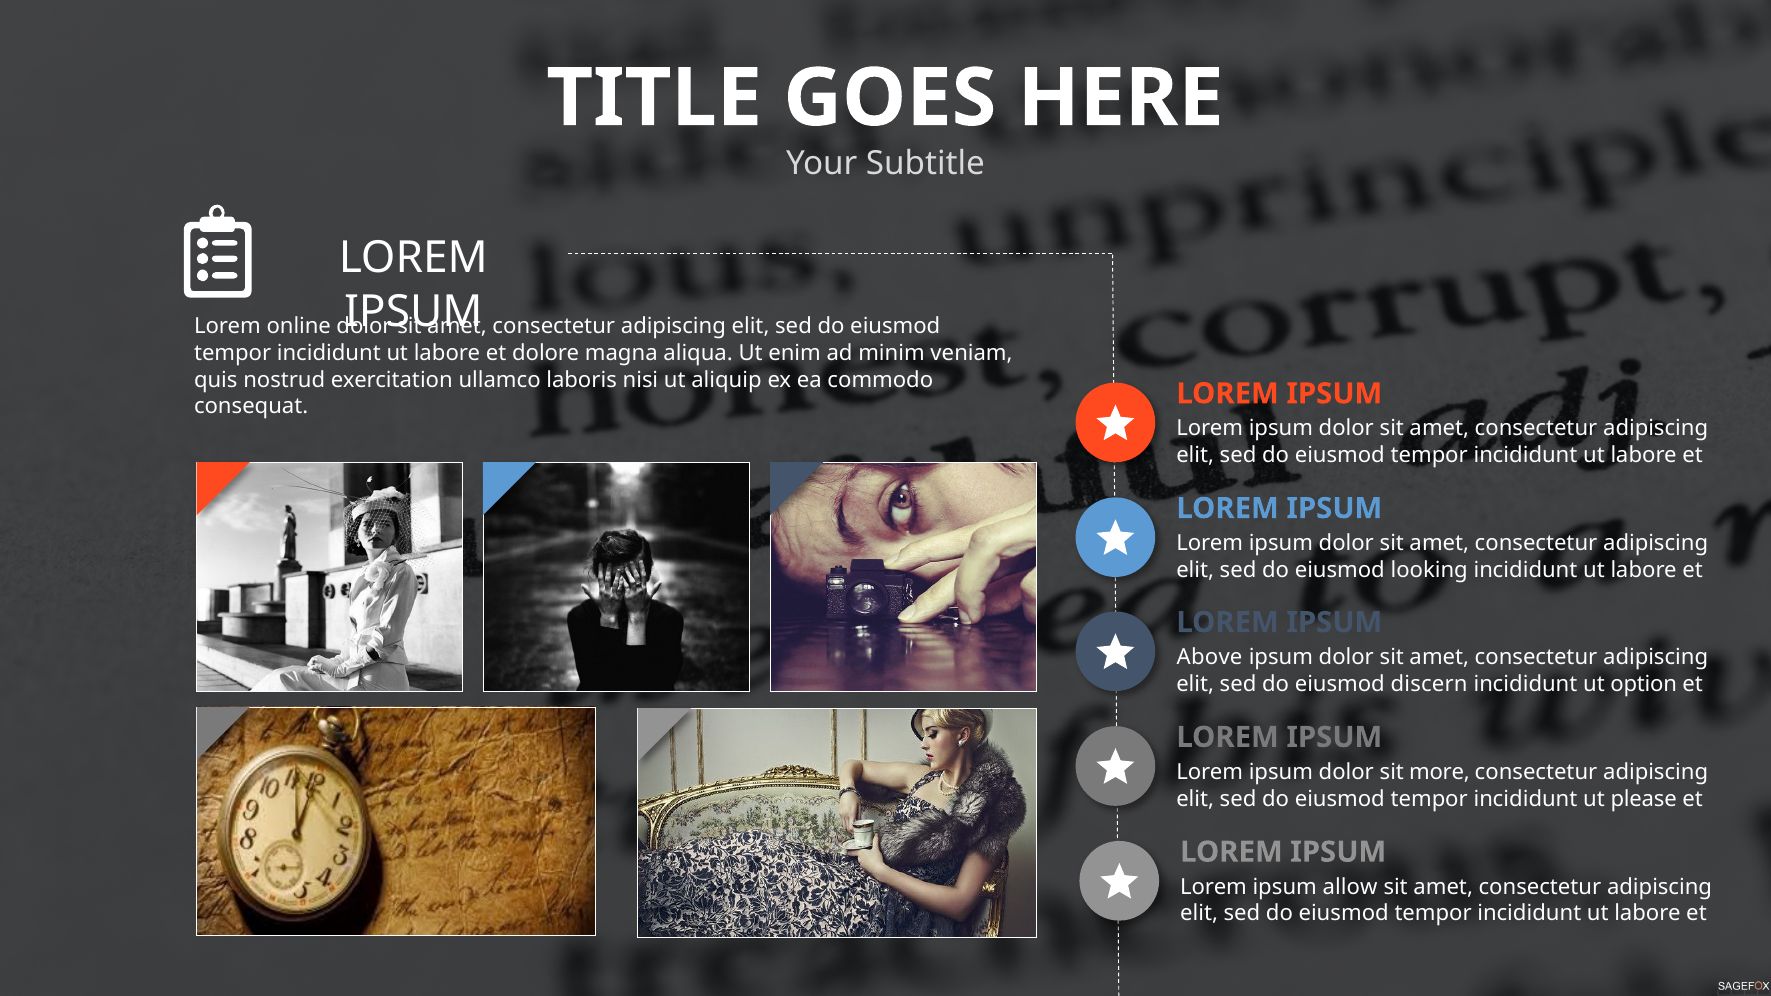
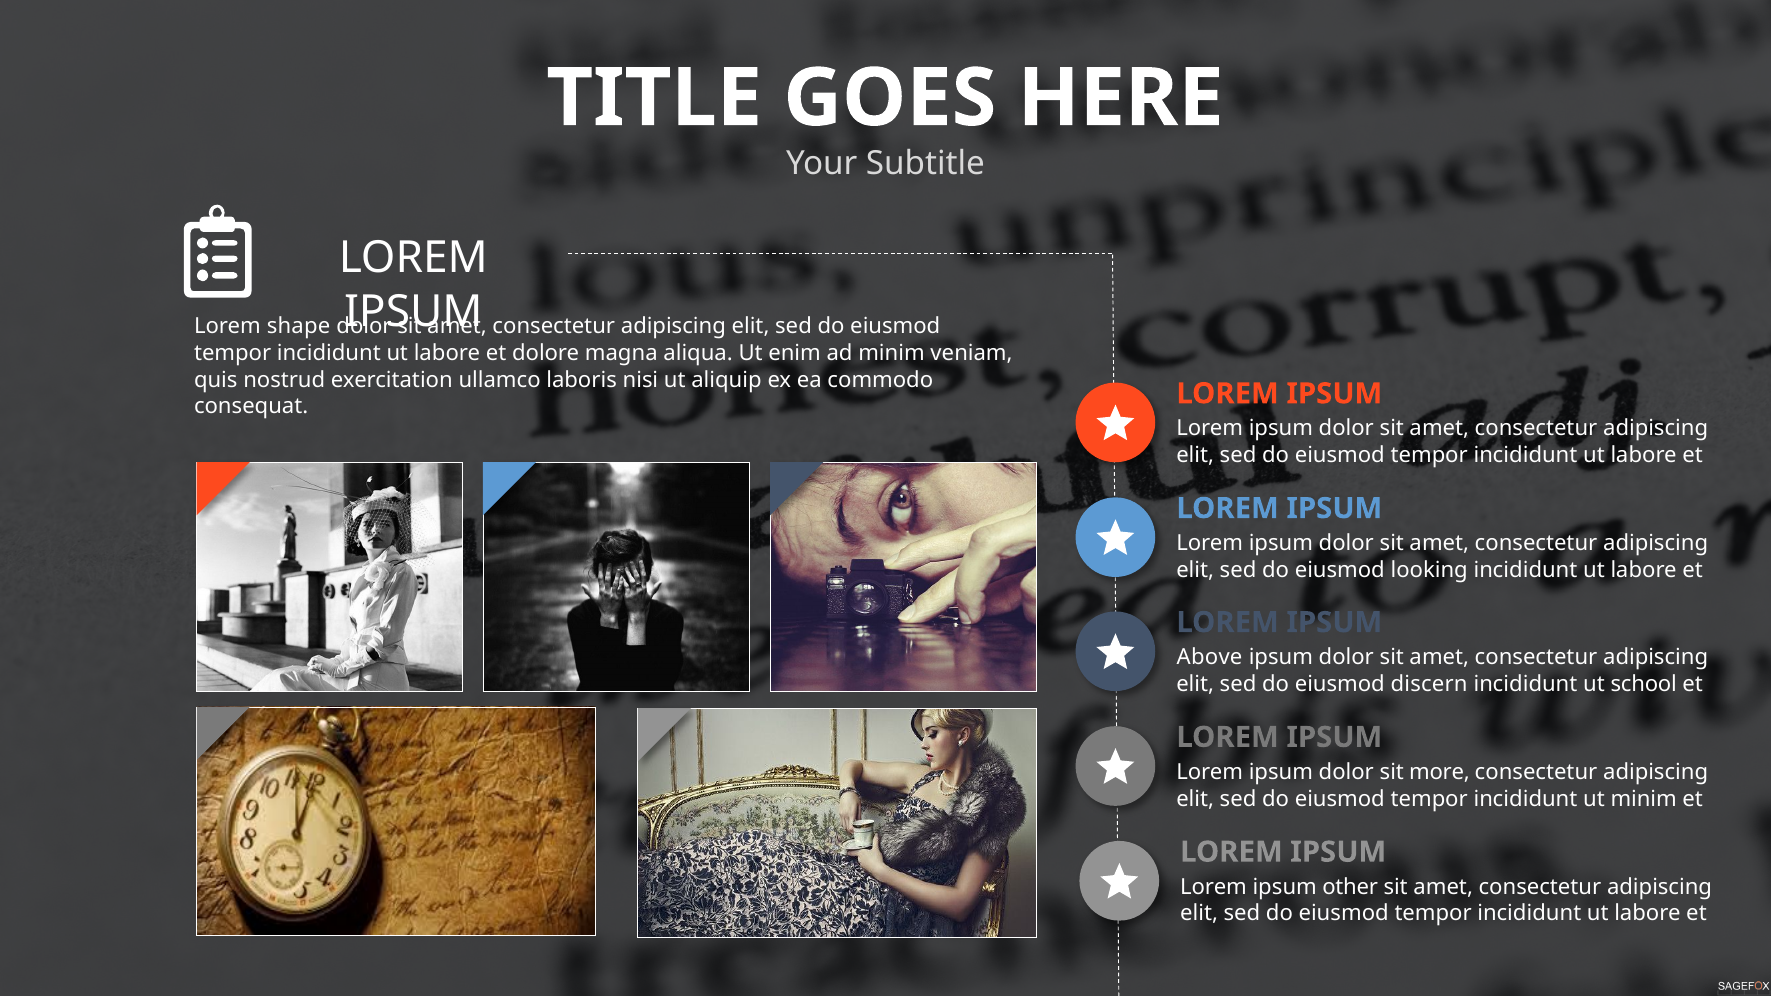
online: online -> shape (299, 327)
option: option -> school (1644, 684)
ut please: please -> minim (1644, 799)
allow: allow -> other (1350, 887)
